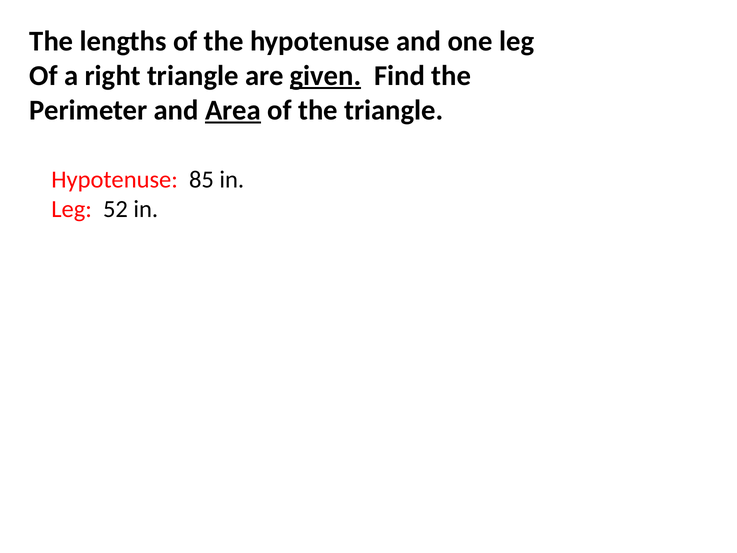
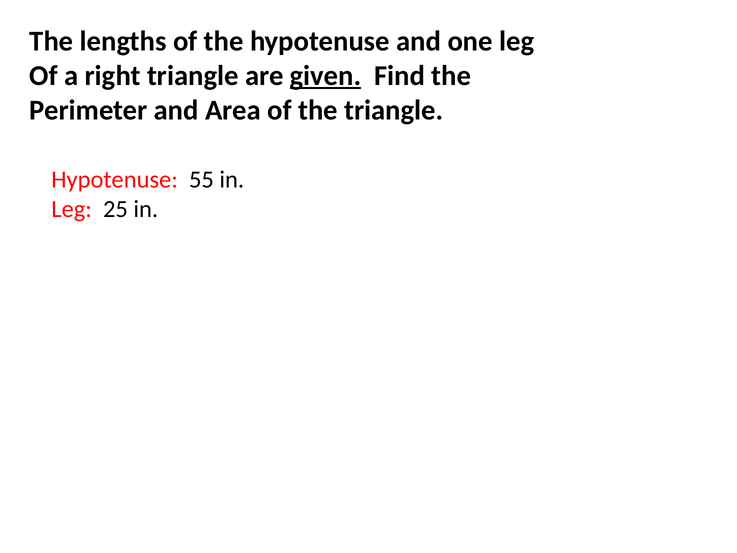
Area underline: present -> none (233, 110)
85: 85 -> 55 (201, 180)
52: 52 -> 25 (115, 209)
